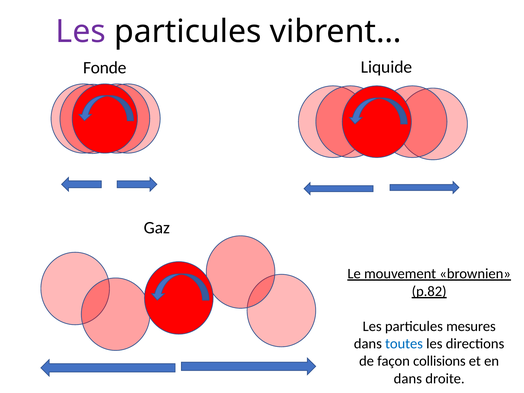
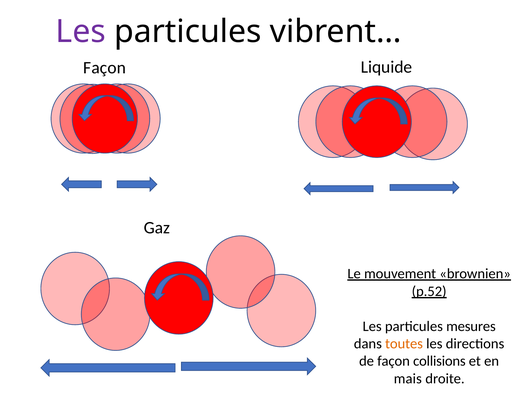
Fonde: Fonde -> Façon (105, 68)
p.82: p.82 -> p.52 (429, 291)
toutes colour: blue -> orange (404, 344)
dans: dans -> mais (408, 379)
